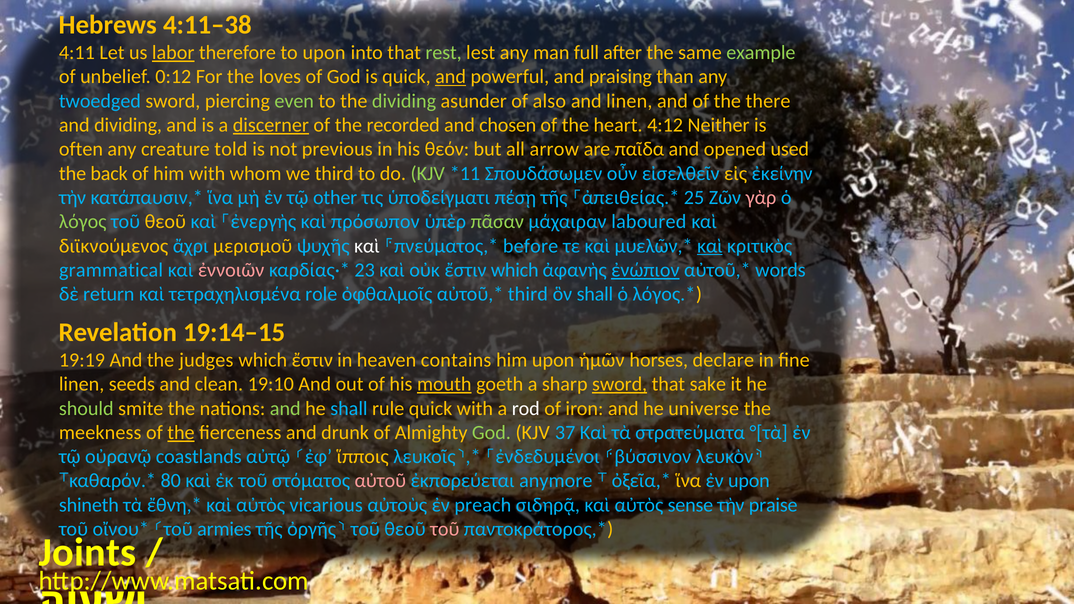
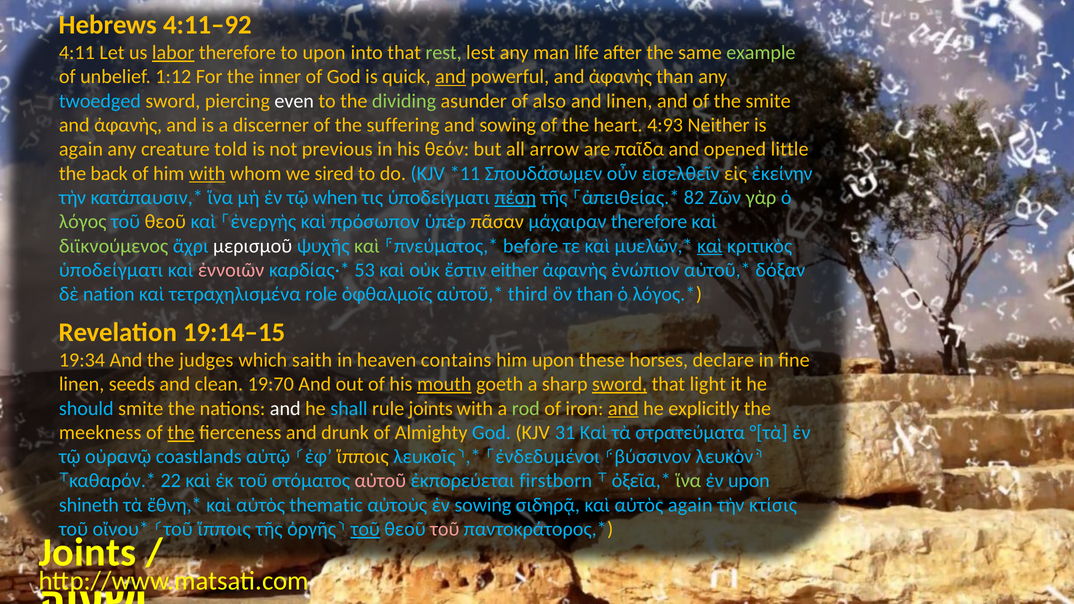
4:11–38: 4:11–38 -> 4:11–92 (207, 25)
full: full -> life (586, 53)
0:12: 0:12 -> 1:12 (173, 77)
loves: loves -> inner (280, 77)
powerful and praising: praising -> ἀφανὴς (620, 77)
even colour: light green -> white (294, 101)
the there: there -> smite (768, 101)
dividing: dividing -> ἀφανὴς (128, 125)
discerner underline: present -> none (271, 125)
recorded: recorded -> suffering (403, 125)
and chosen: chosen -> sowing (508, 125)
4:12: 4:12 -> 4:93 (665, 125)
often: often -> again (81, 149)
used: used -> little (790, 149)
with underline: none -> present (207, 174)
we third: third -> sired (334, 174)
KJV colour: light green -> light blue (428, 174)
other: other -> when (335, 198)
πέσῃ underline: none -> present (515, 198)
25: 25 -> 82 (694, 198)
γὰρ colour: pink -> light green (761, 198)
πᾶσαν colour: light green -> yellow (497, 222)
μάχαιραν laboured: laboured -> therefore (649, 222)
διϊκνούμενος colour: yellow -> light green (114, 246)
μερισμοῦ colour: yellow -> white (253, 246)
καὶ colour: white -> light green (367, 246)
grammatical: grammatical -> ὑποδείγματι (111, 270)
23: 23 -> 53 (365, 270)
ἔστιν which: which -> either (515, 270)
ἐνώπιον underline: present -> none (645, 270)
words: words -> δόξαν (780, 270)
return: return -> nation (109, 294)
ὃν shall: shall -> than (595, 294)
19:19: 19:19 -> 19:34 (82, 360)
which ἔστιν: ἔστιν -> saith (312, 360)
ἡμῶν: ἡμῶν -> these (602, 360)
19:10: 19:10 -> 19:70 (271, 384)
sake: sake -> light (708, 384)
should colour: light green -> light blue (86, 408)
and colour: light green -> white (285, 408)
rule quick: quick -> joints (431, 408)
rod colour: white -> light green (526, 408)
and underline: none -> present (623, 408)
universe: universe -> explicitly (704, 408)
God colour: light green -> light blue (491, 433)
37: 37 -> 31 (565, 433)
80: 80 -> 22 (171, 481)
anymore: anymore -> firstborn (556, 481)
ἵνα colour: yellow -> light green (688, 481)
vicarious: vicarious -> thematic (326, 505)
ἐν preach: preach -> sowing (483, 505)
αὐτὸς sense: sense -> again (690, 505)
praise: praise -> κτίσις (773, 505)
τοῦ armies: armies -> ἵπποις (224, 529)
τοῦ underline: none -> present (365, 529)
